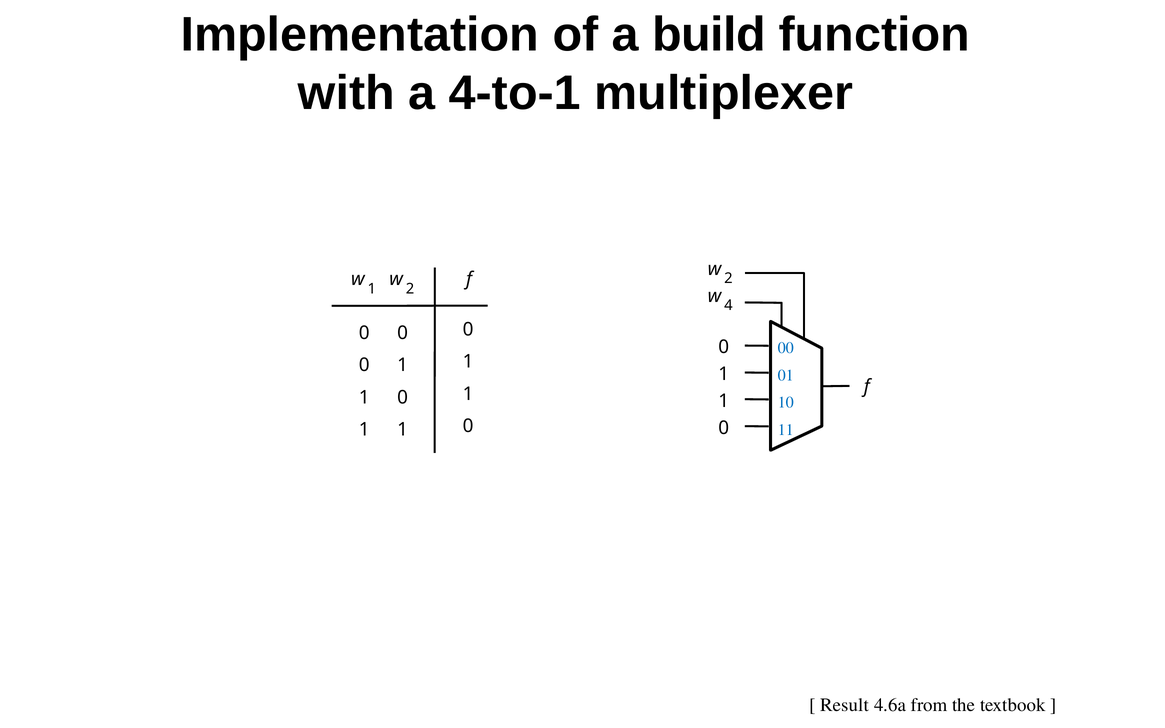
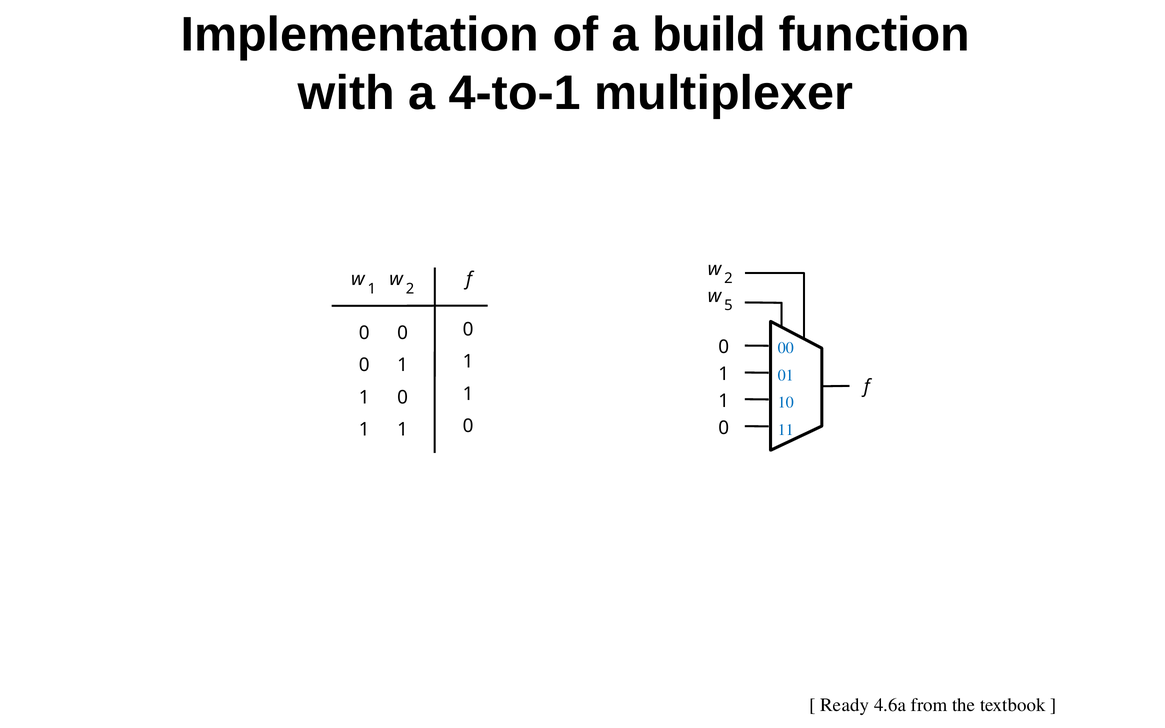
4: 4 -> 5 (728, 306)
Result: Result -> Ready (845, 705)
